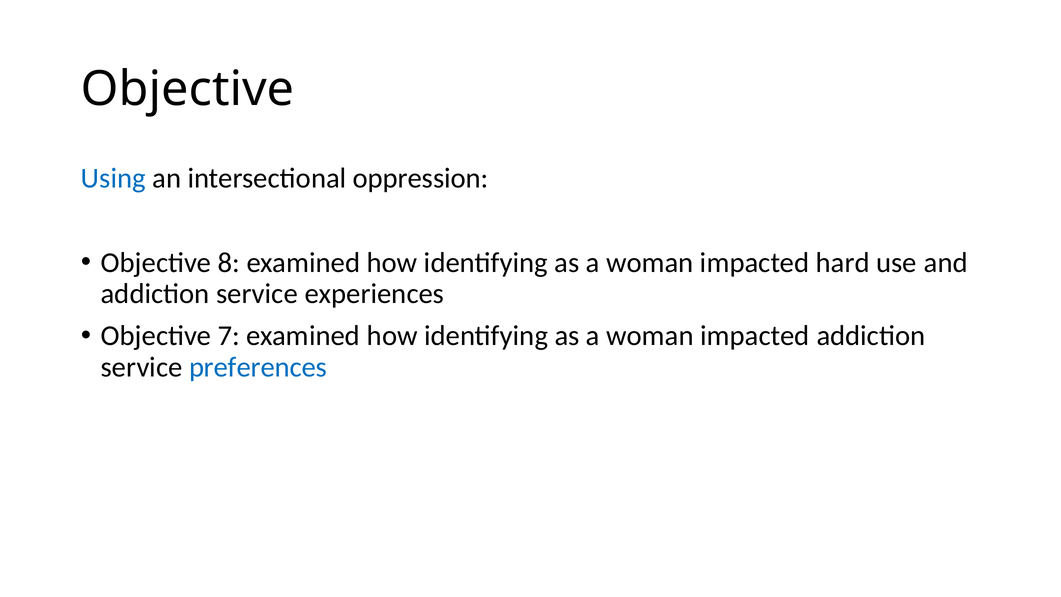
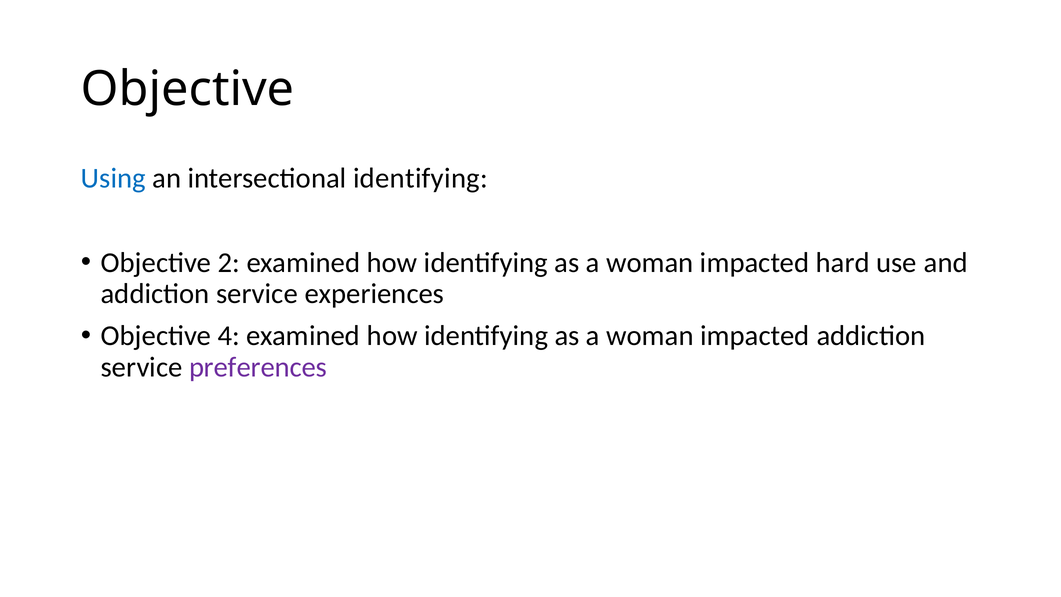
intersectional oppression: oppression -> identifying (420, 178)
8: 8 -> 2 (229, 263)
7: 7 -> 4 (229, 336)
preferences colour: blue -> purple (258, 367)
